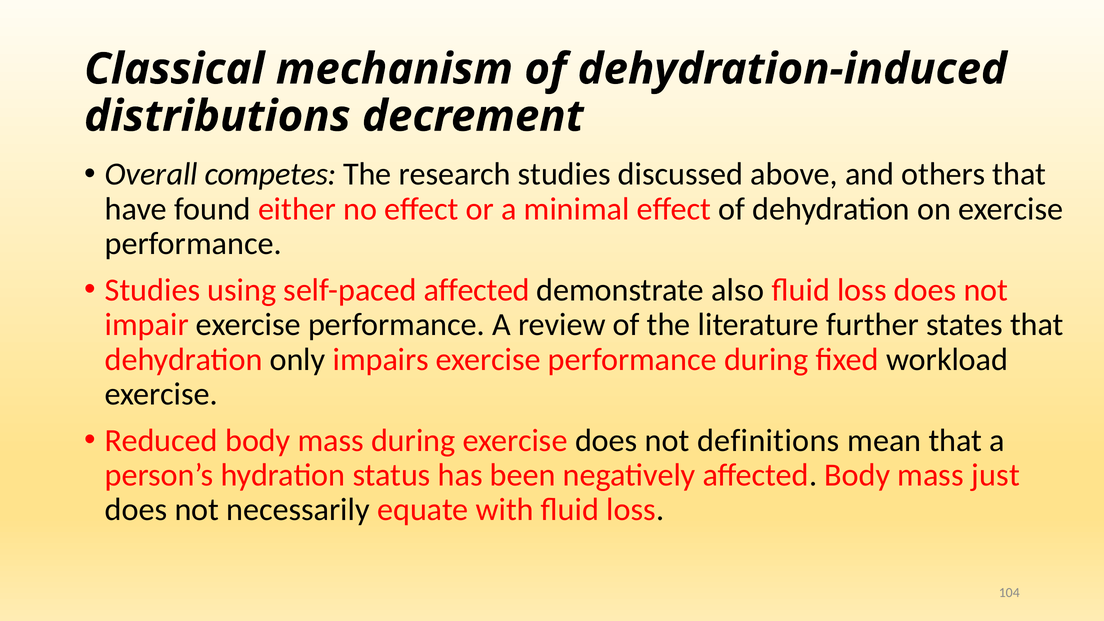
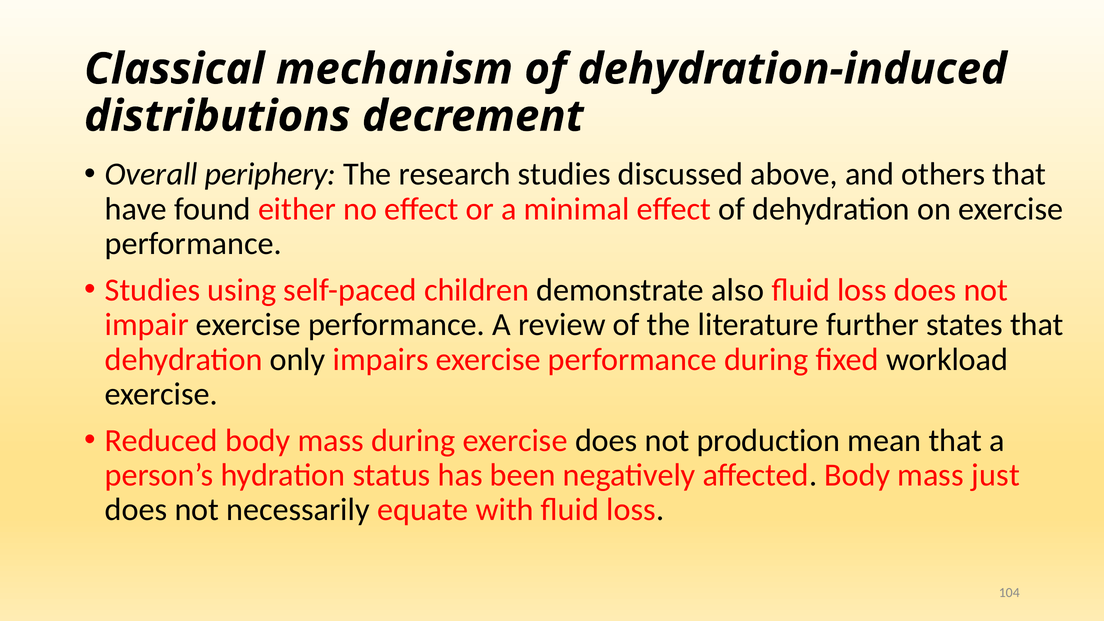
competes: competes -> periphery (270, 174)
self-paced affected: affected -> children (477, 290)
definitions: definitions -> production (768, 440)
